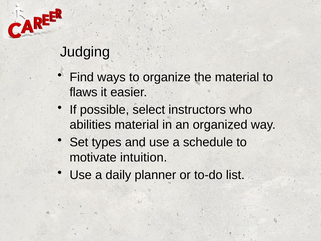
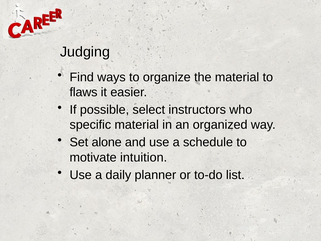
abilities: abilities -> specific (90, 125)
types: types -> alone (107, 142)
